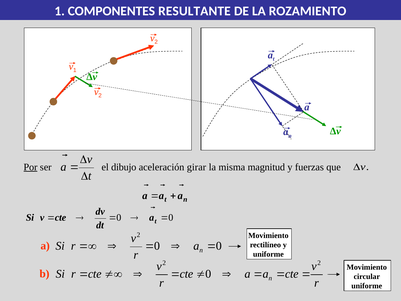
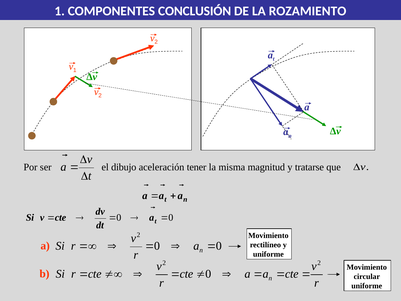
RESULTANTE: RESULTANTE -> CONCLUSIÓN (195, 11)
Por underline: present -> none (30, 167)
girar: girar -> tener (197, 167)
fuerzas: fuerzas -> tratarse (309, 167)
